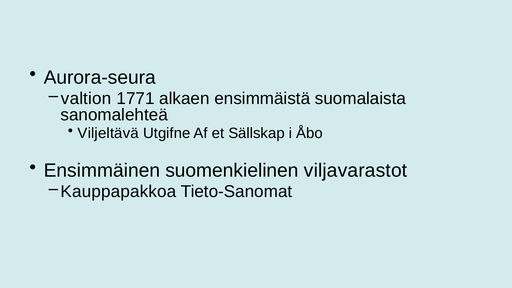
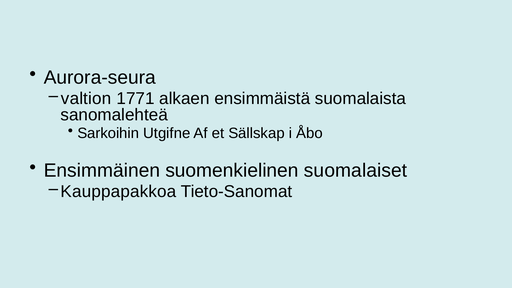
Viljeltävä: Viljeltävä -> Sarkoihin (108, 133)
viljavarastot: viljavarastot -> suomalaiset (356, 171)
